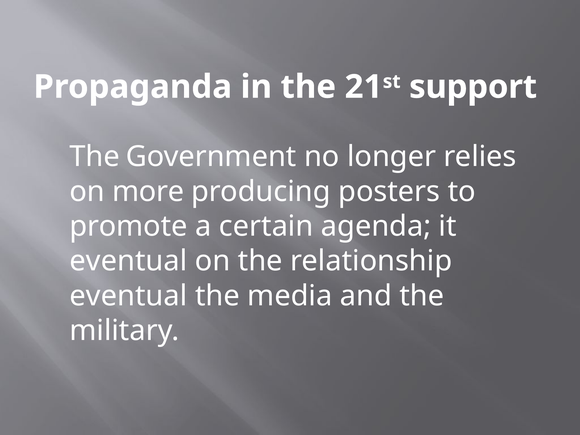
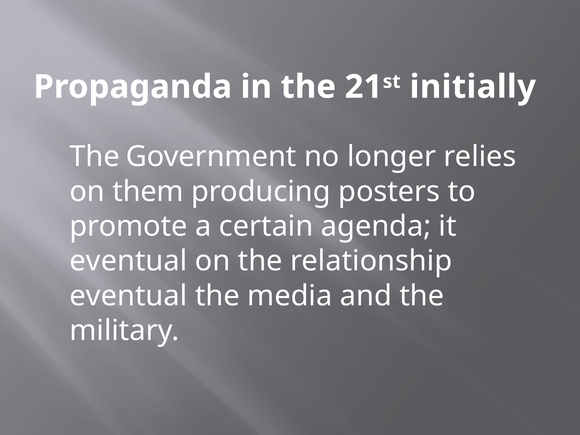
support: support -> initially (473, 87)
more: more -> them (148, 191)
